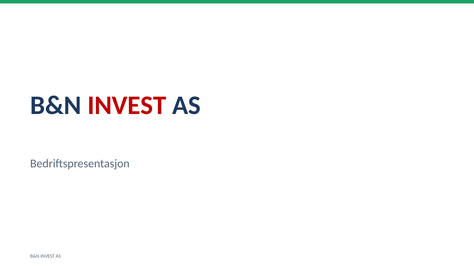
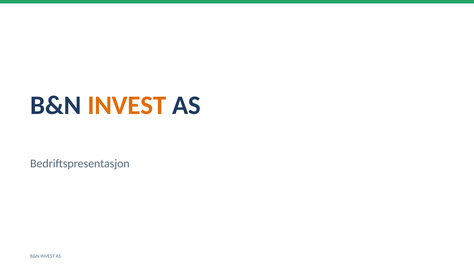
INVEST colour: red -> orange (127, 105)
